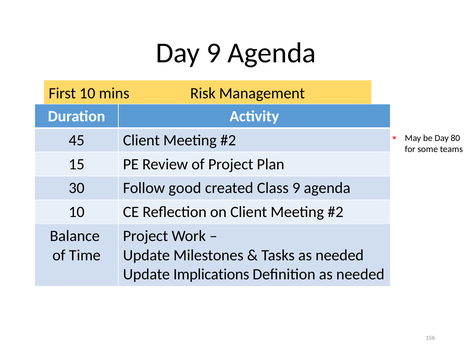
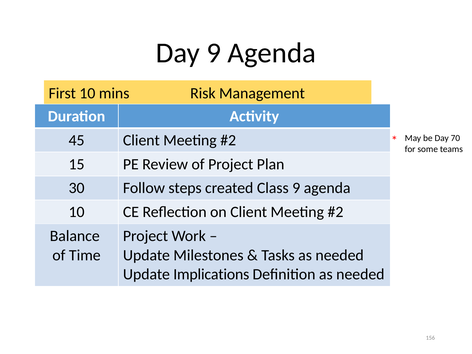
80: 80 -> 70 (455, 138)
good: good -> steps (185, 188)
